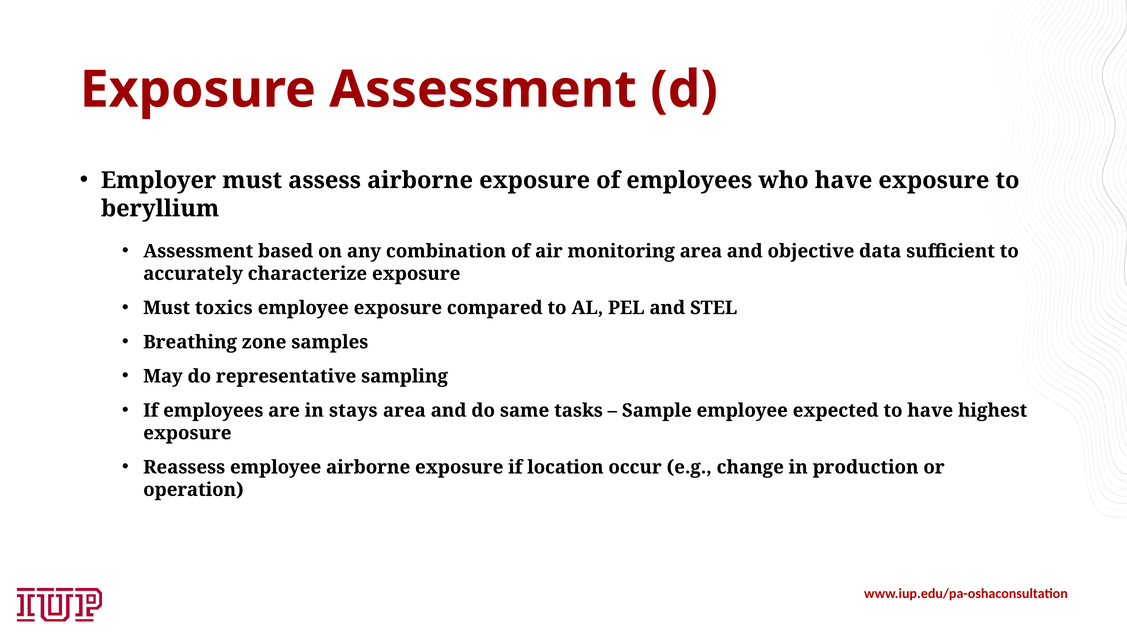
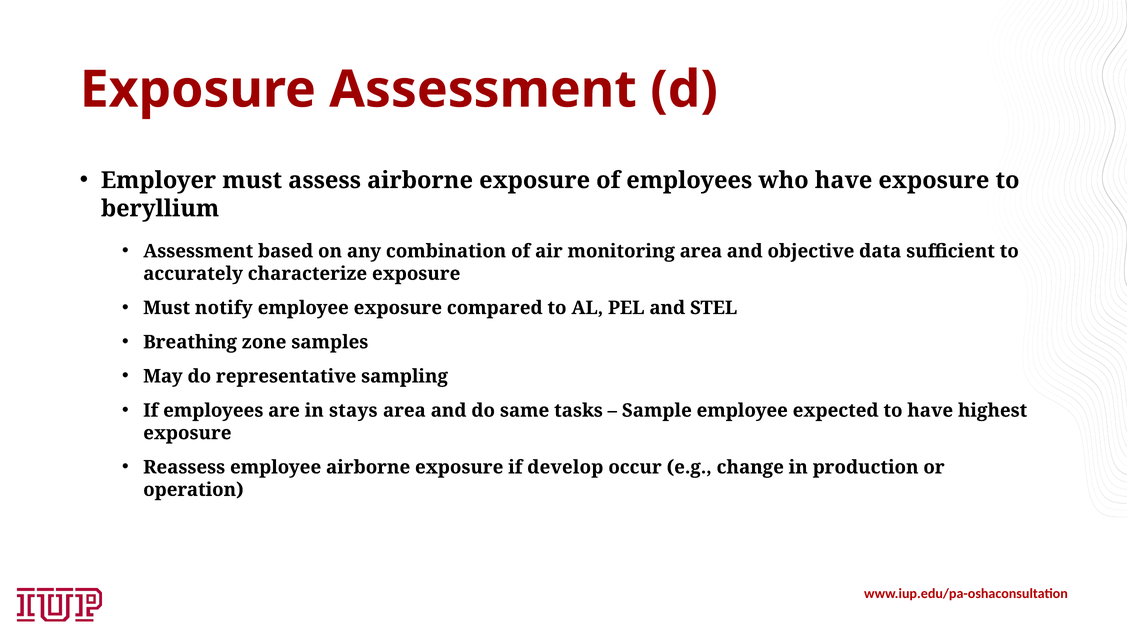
toxics: toxics -> notify (224, 308)
location: location -> develop (565, 467)
